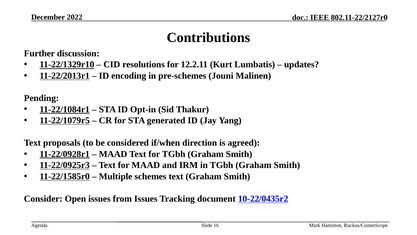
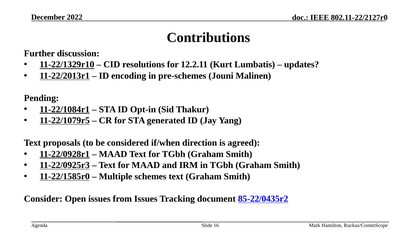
10-22/0435r2: 10-22/0435r2 -> 85-22/0435r2 (263, 198)
